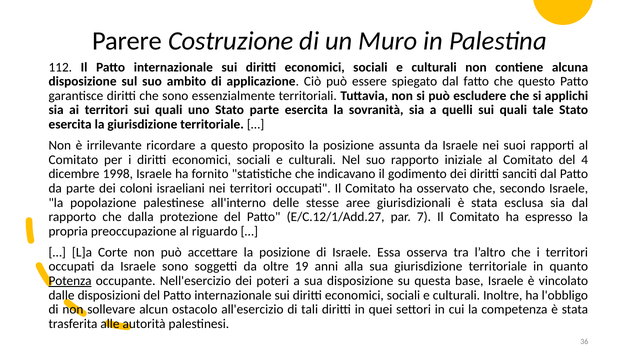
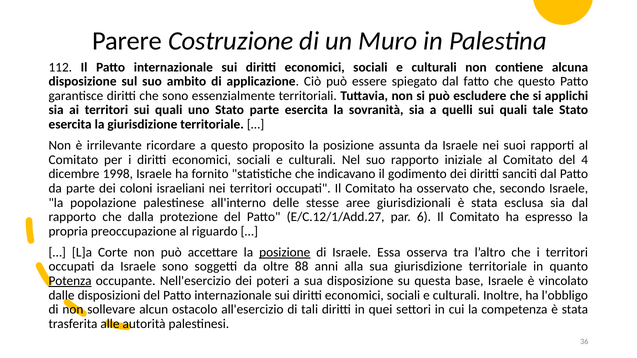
7: 7 -> 6 (424, 217)
posizione underline: none -> present (285, 252)
19: 19 -> 88 (302, 267)
